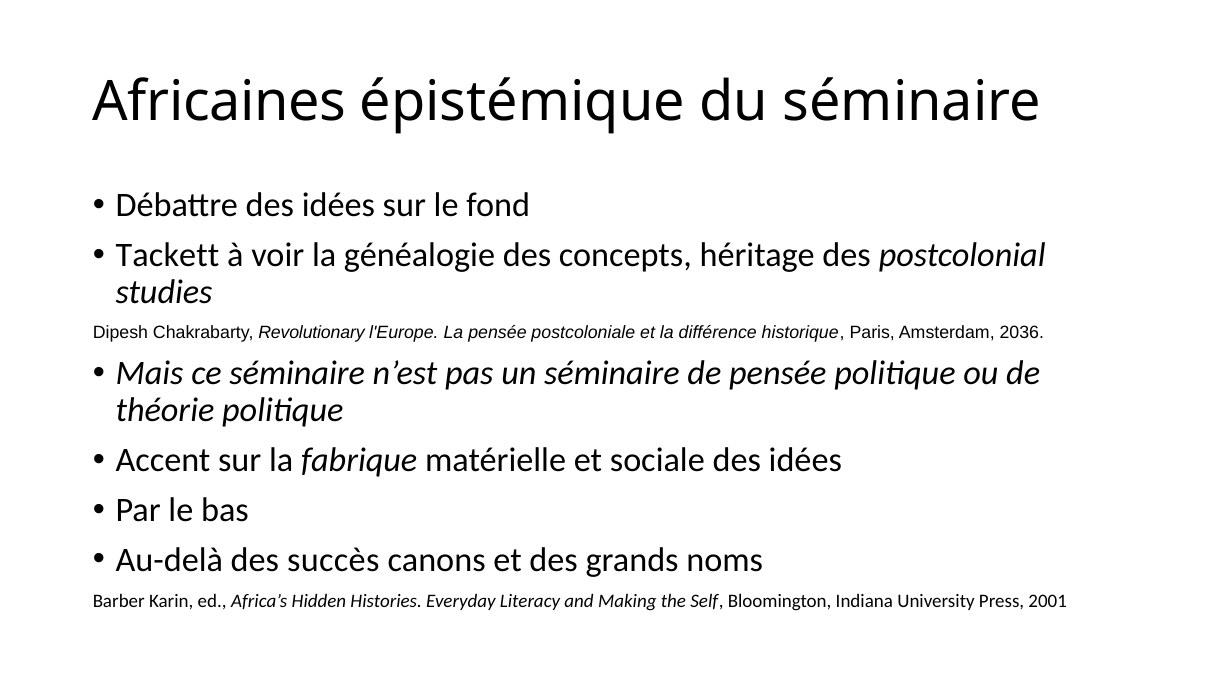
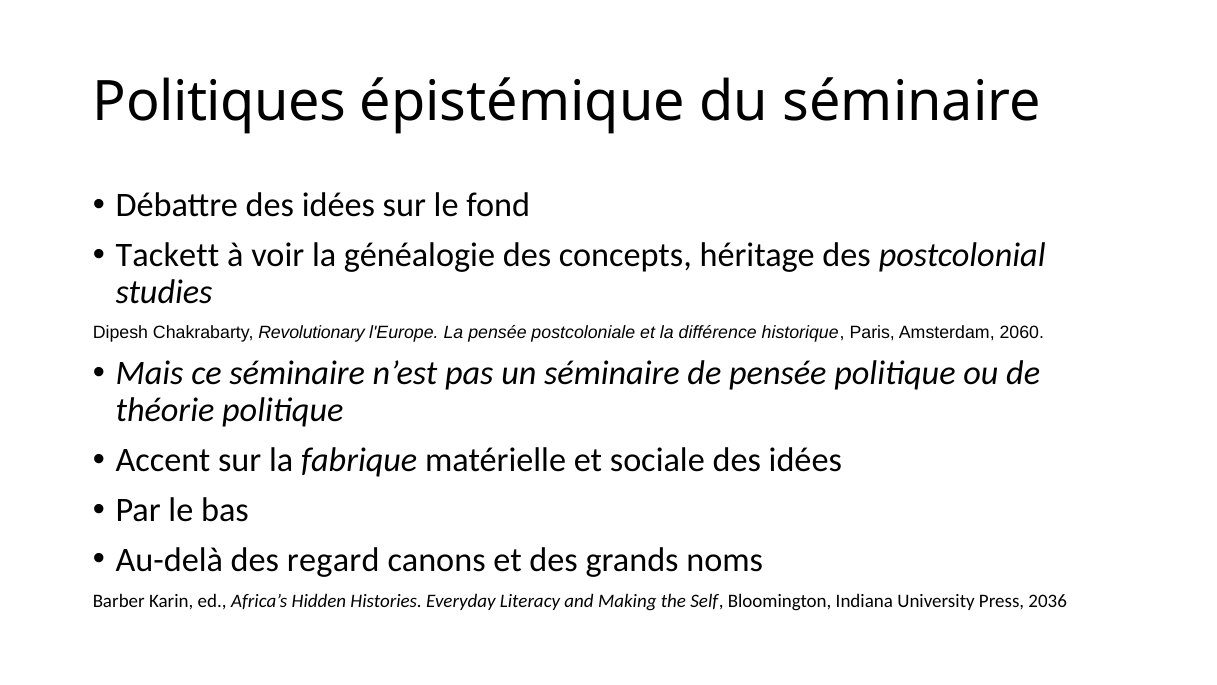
Africaines: Africaines -> Politiques (219, 102)
2036: 2036 -> 2060 (1022, 333)
succès: succès -> regard (333, 559)
2001: 2001 -> 2036 (1048, 601)
